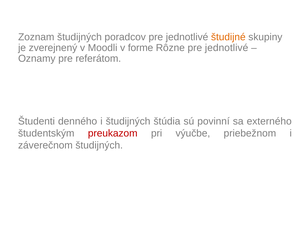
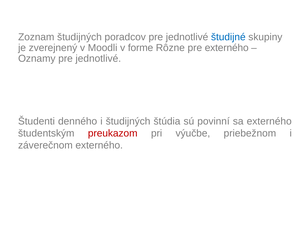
študijné colour: orange -> blue (228, 37)
Rôzne pre jednotlivé: jednotlivé -> externého (227, 48)
Oznamy pre referátom: referátom -> jednotlivé (98, 59)
záverečnom študijných: študijných -> externého (99, 145)
